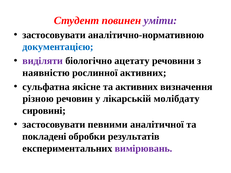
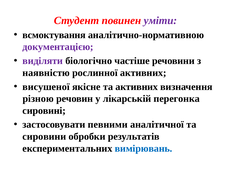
застосовувати: застосовувати -> всмоктування (54, 35)
документацією colour: blue -> purple (58, 47)
ацетату: ацетату -> частіше (132, 61)
сульфатна: сульфатна -> висушеної (46, 87)
молібдату: молібдату -> перегонка (177, 99)
покладені: покладені -> сировини (44, 137)
вимірювань colour: purple -> blue (144, 149)
